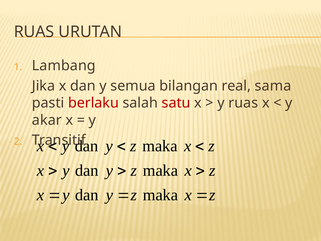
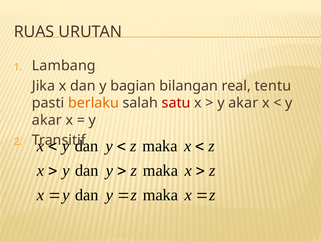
semua: semua -> bagian (133, 86)
sama: sama -> tentu (273, 86)
berlaku colour: red -> orange (93, 103)
ruas: ruas -> akar (243, 103)
